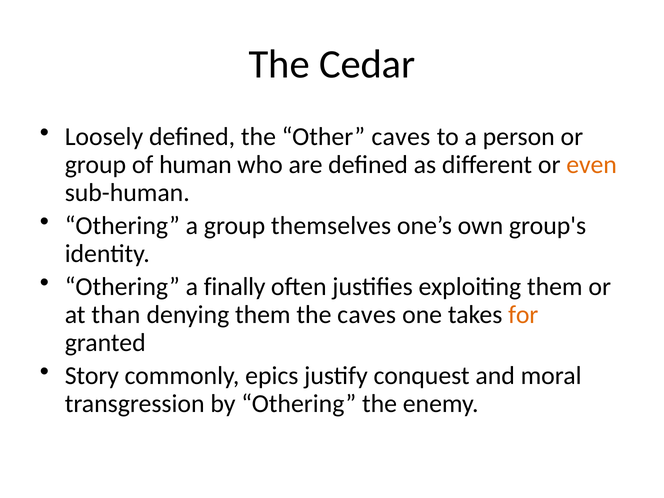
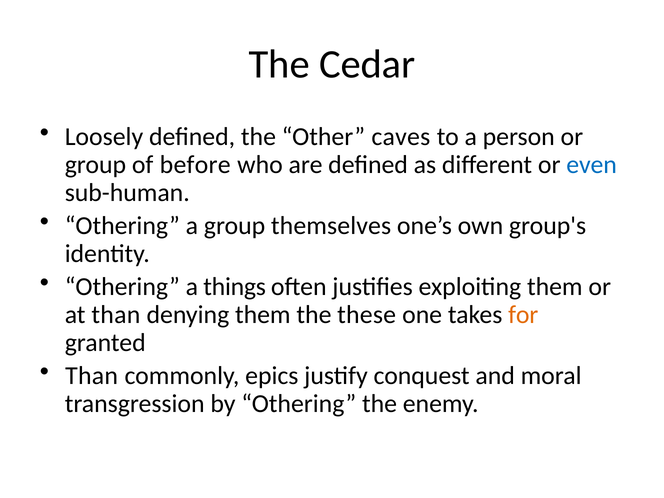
human: human -> before (195, 165)
even colour: orange -> blue (592, 165)
finally: finally -> things (235, 287)
the caves: caves -> these (367, 315)
Story: Story -> Than (92, 376)
